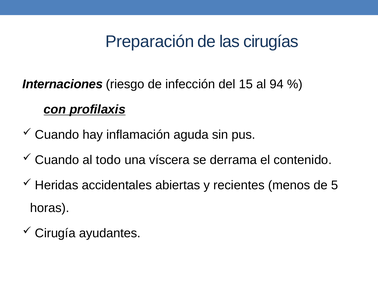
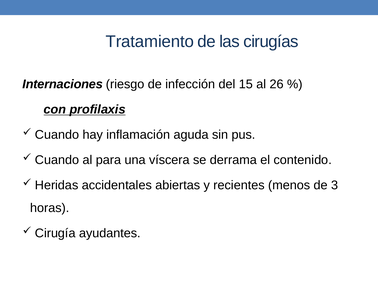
Preparación: Preparación -> Tratamiento (150, 42)
94: 94 -> 26 (277, 84)
todo: todo -> para (108, 160)
5: 5 -> 3 (335, 185)
